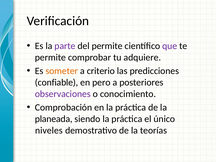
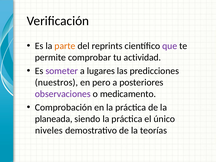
parte colour: purple -> orange (65, 46)
del permite: permite -> reprints (107, 46)
adquiere: adquiere -> actividad (142, 57)
someter colour: orange -> purple (62, 71)
criterio: criterio -> lugares (101, 71)
confiable: confiable -> nuestros (56, 82)
conocimiento: conocimiento -> medicamento (128, 94)
